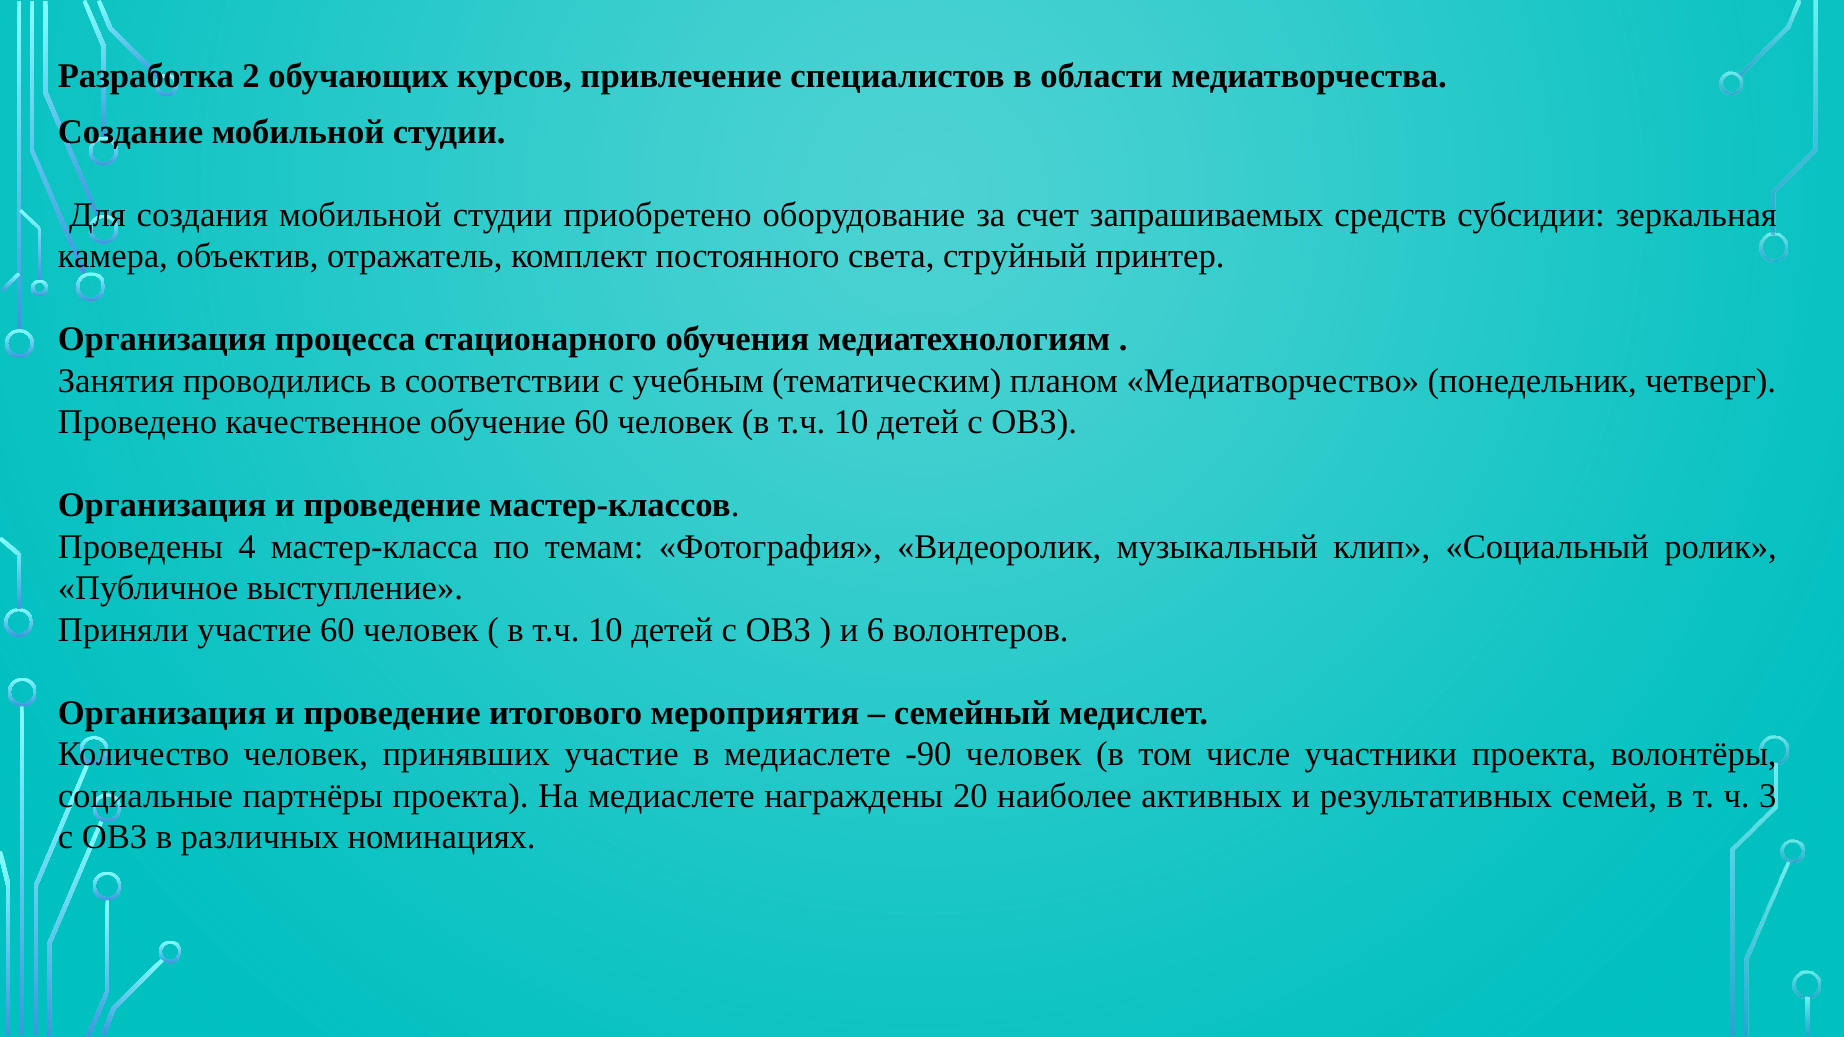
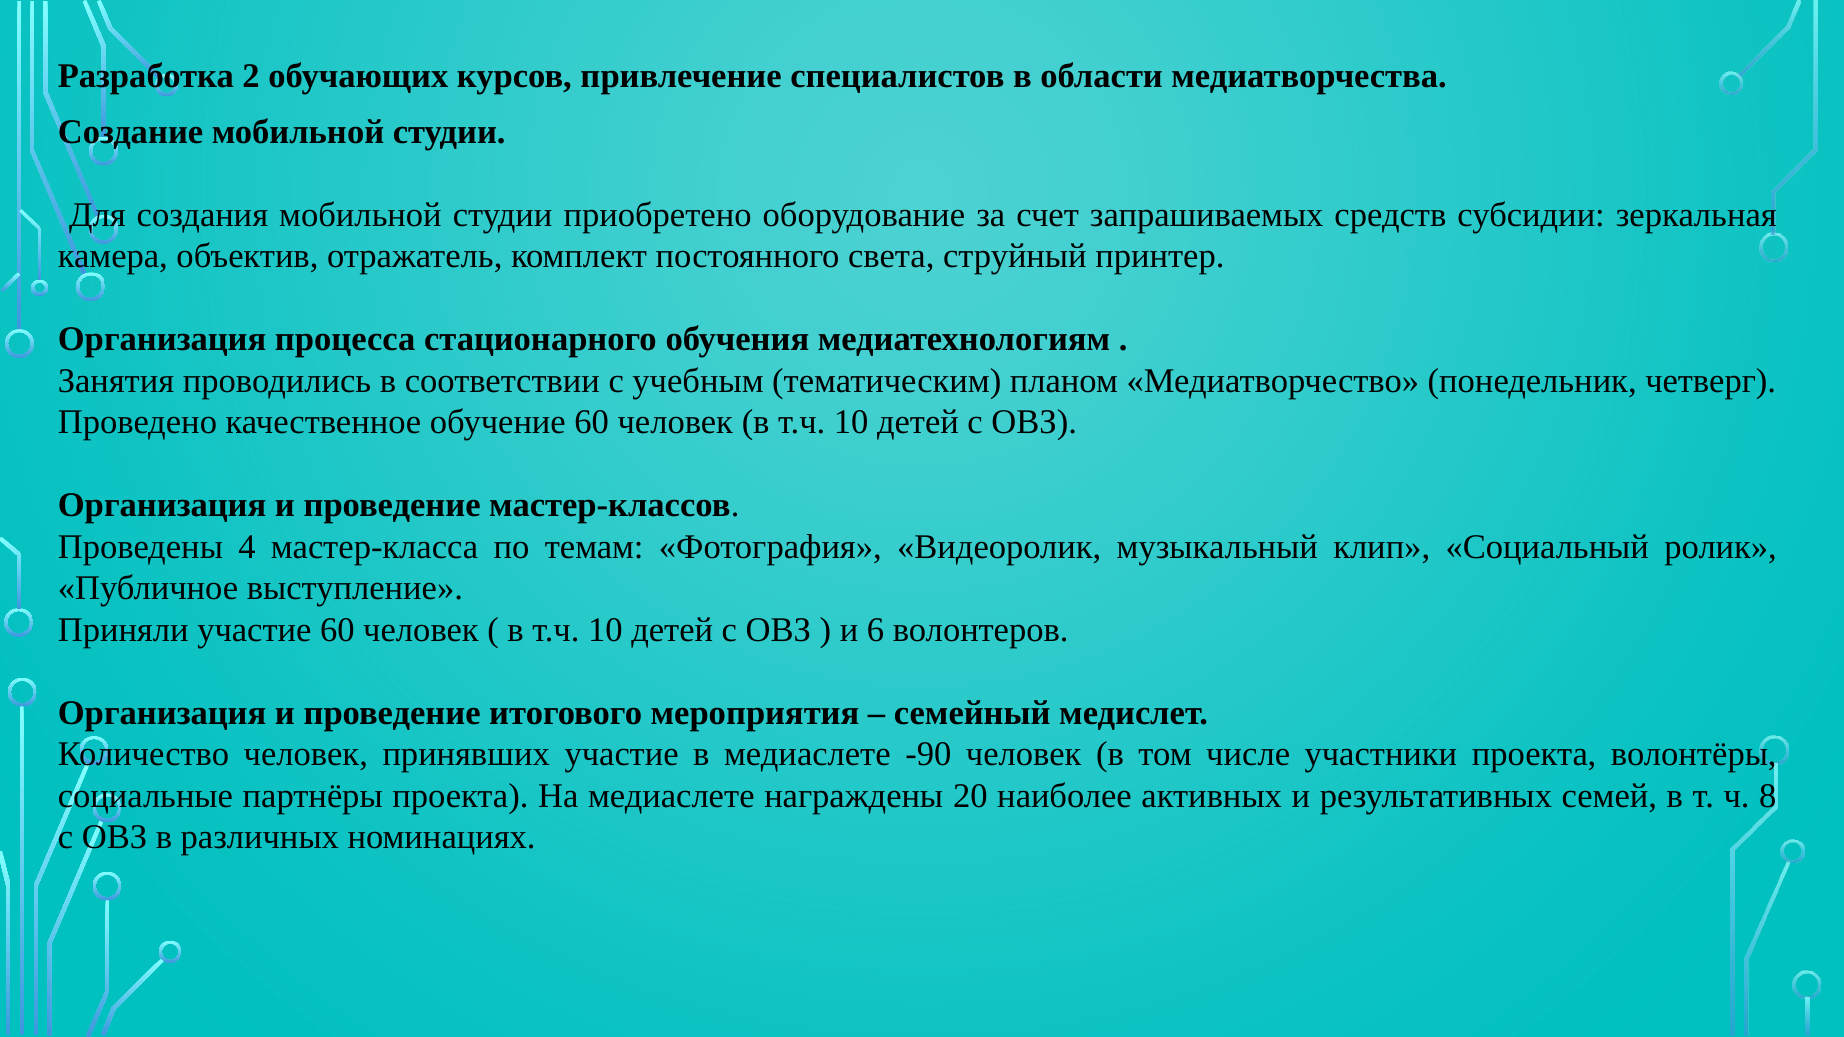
3: 3 -> 8 (1768, 796)
